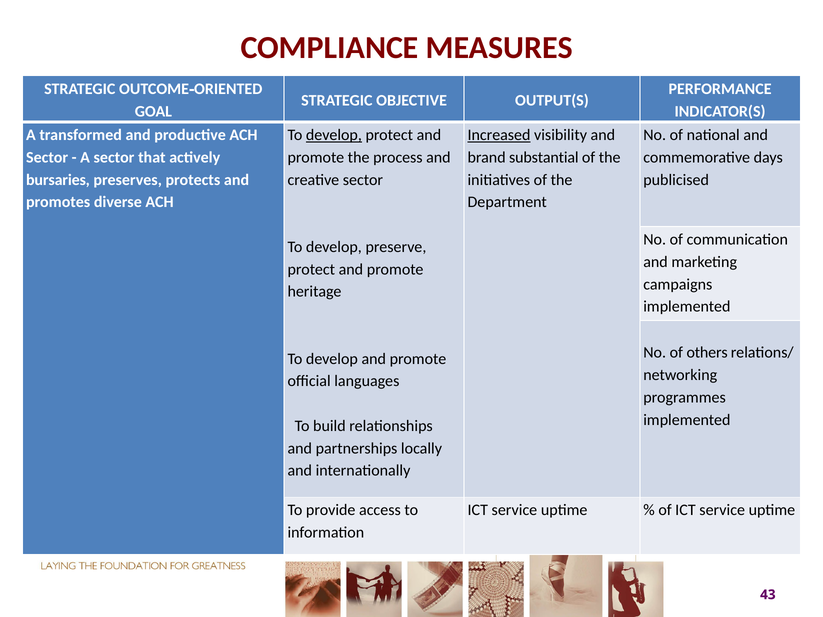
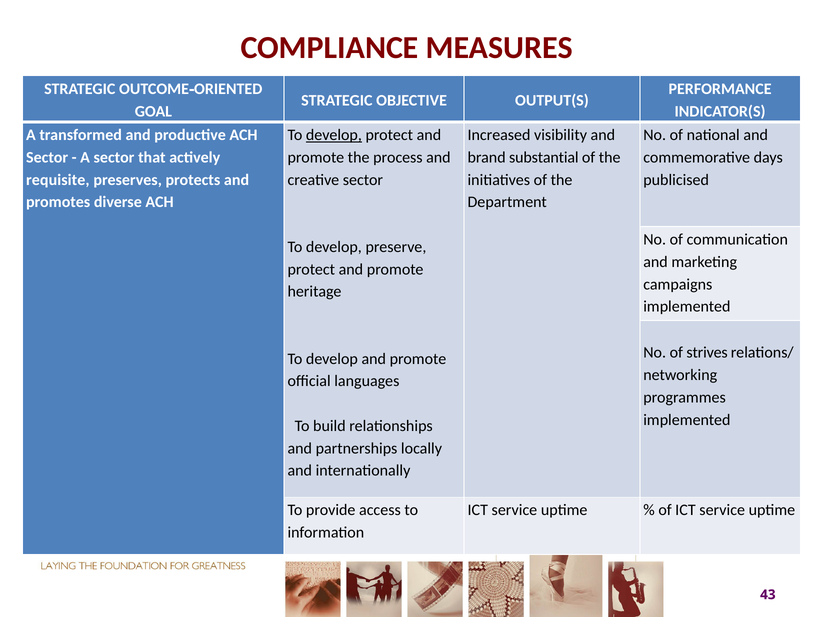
Increased underline: present -> none (499, 135)
bursaries: bursaries -> requisite (58, 180)
others: others -> strives (707, 353)
